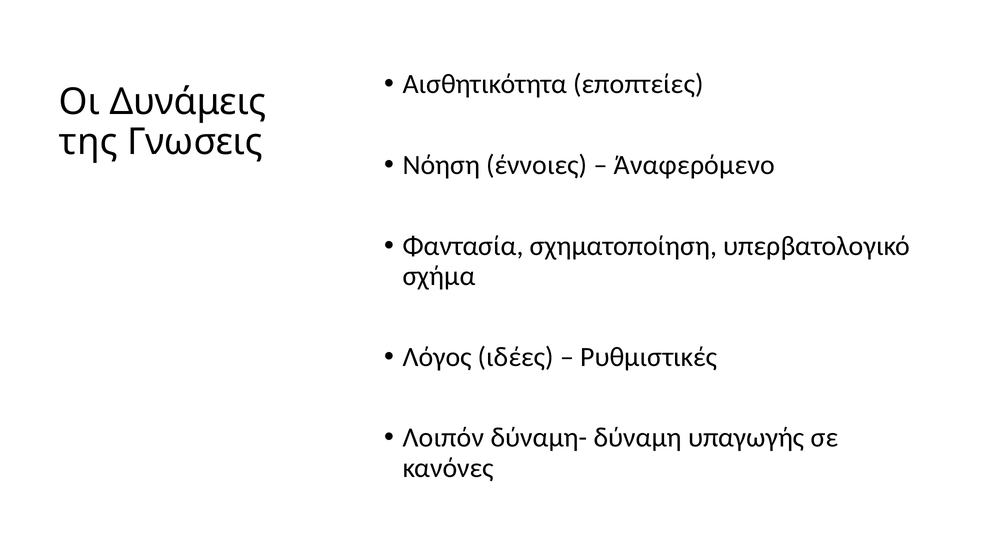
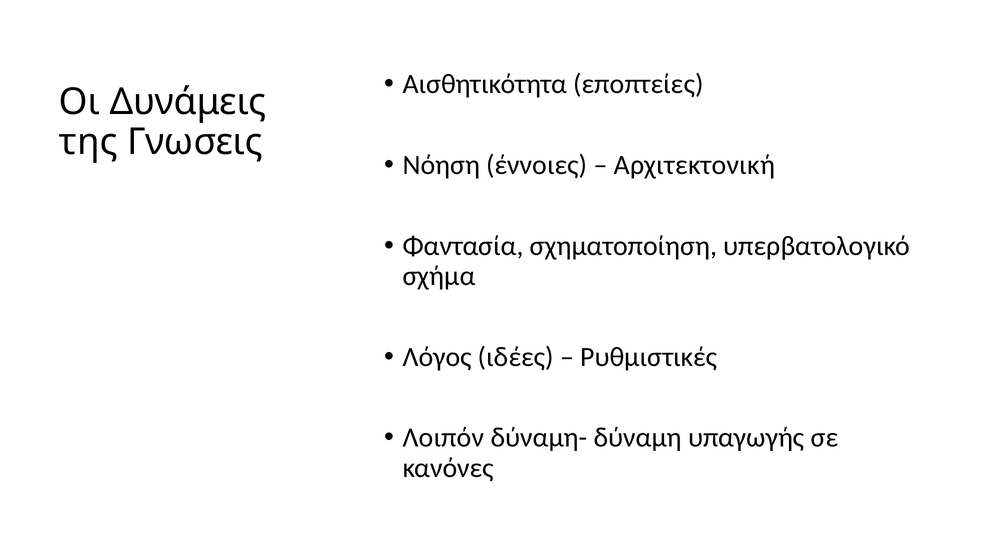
Άναφερόμενο: Άναφερόμενο -> Αρχιτεκτονική (694, 165)
